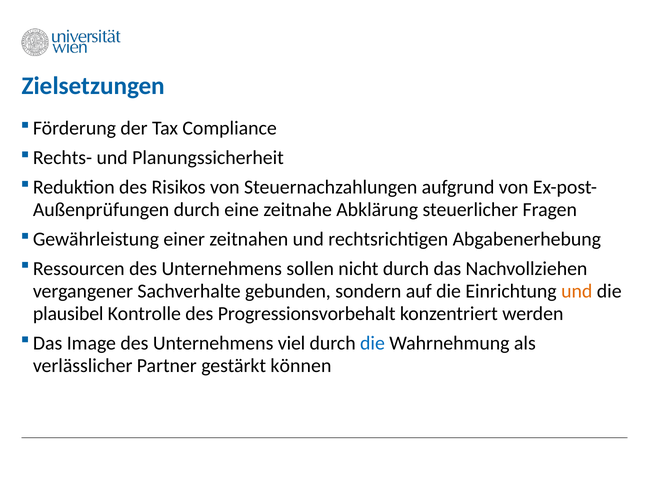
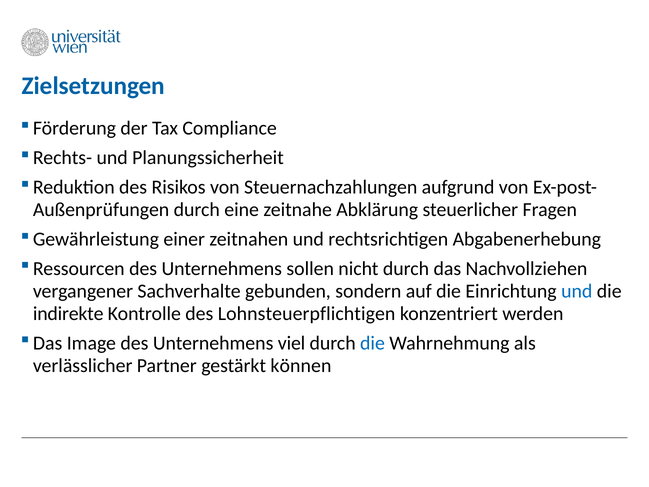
und colour: orange -> blue (577, 291)
plausibel: plausibel -> indirekte (68, 314)
Progressionsvorbehalt: Progressionsvorbehalt -> Lohnsteuerpflichtigen (307, 314)
